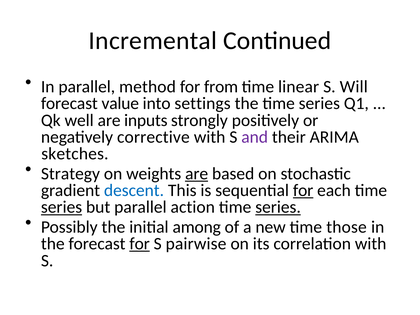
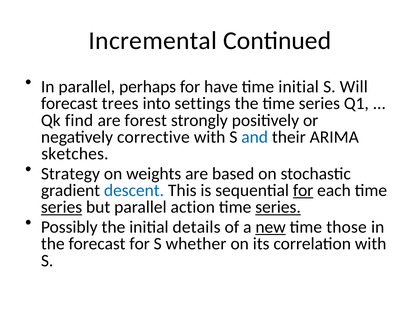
method: method -> perhaps (148, 87)
from: from -> have (221, 87)
time linear: linear -> initial (299, 87)
value: value -> trees (120, 103)
well: well -> find (79, 120)
inputs: inputs -> forest (146, 120)
and colour: purple -> blue (255, 137)
are underline: present -> none (197, 174)
among: among -> details (197, 227)
new underline: none -> present (271, 227)
for underline: present -> none (140, 244)
pairwise: pairwise -> whether (196, 244)
